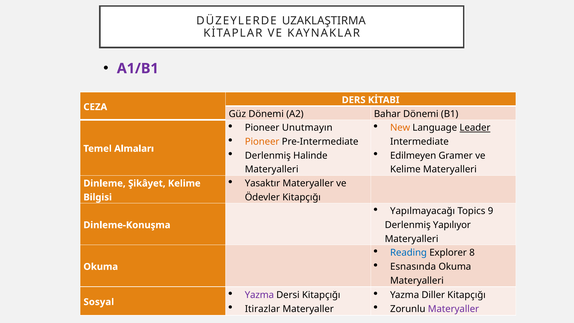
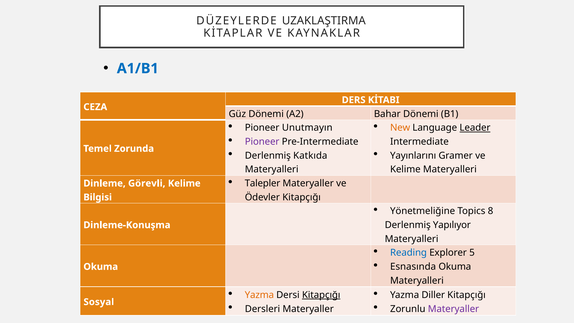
A1/B1 colour: purple -> blue (138, 68)
Pioneer colour: orange -> purple (262, 142)
Almaları: Almaları -> Zorunda (134, 149)
Halinde: Halinde -> Katkıda (310, 156)
Edilmeyen: Edilmeyen -> Yayınlarını (413, 156)
Yasaktır: Yasaktır -> Talepler (263, 183)
Şikâyet: Şikâyet -> Görevli (147, 183)
Yapılmayacağı: Yapılmayacağı -> Yönetmeliğine (423, 211)
9: 9 -> 8 (491, 211)
8: 8 -> 5 (472, 253)
Yazma colour: purple -> orange (259, 295)
Kitapçığı underline: none -> present (321, 295)
Itirazlar: Itirazlar -> Dersleri (262, 309)
